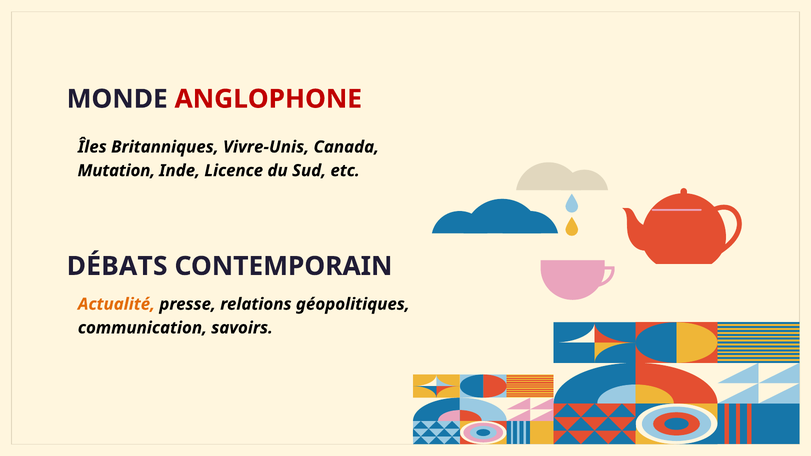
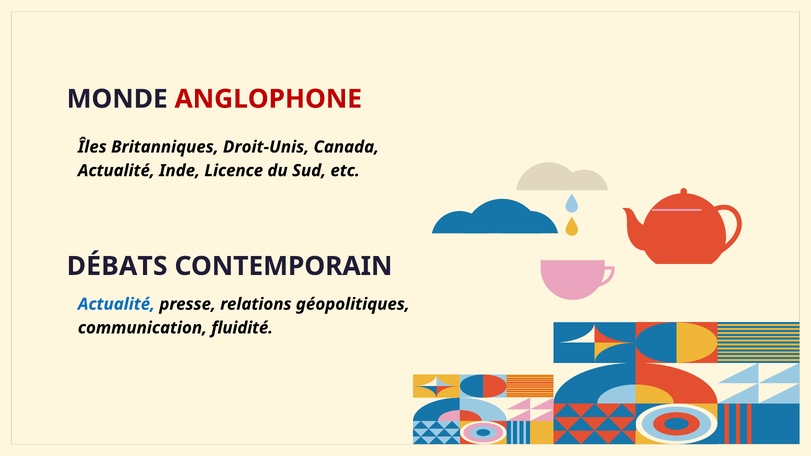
Vivre-Unis: Vivre-Unis -> Droit-Unis (266, 147)
Mutation: Mutation -> Actualité (116, 171)
Actualité colour: orange -> blue (116, 304)
savoirs: savoirs -> fluidité (242, 328)
